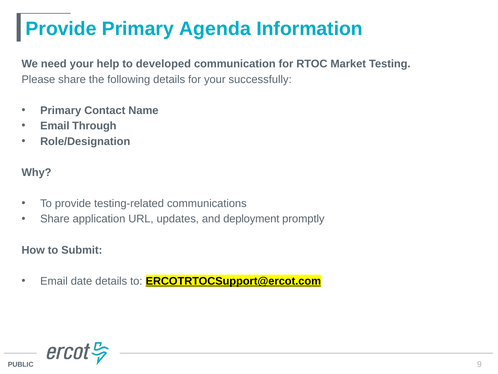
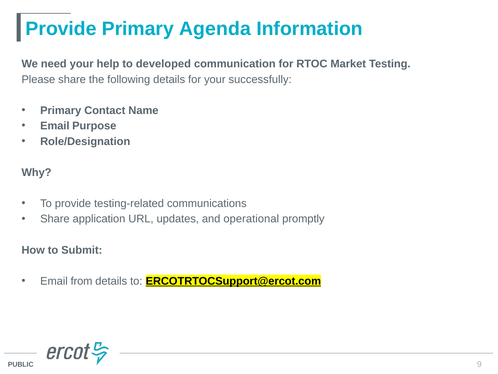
Through: Through -> Purpose (94, 126)
deployment: deployment -> operational (251, 219)
date: date -> from (82, 281)
